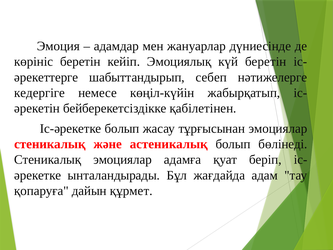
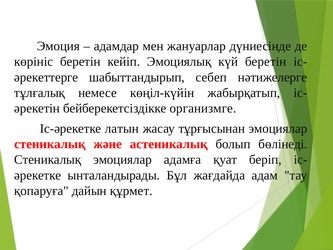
кедергiге: кедергiге -> тұлғалық (40, 93)
қабiлетiнен: қабiлетiнен -> организмге (203, 108)
Iс-əрекетке болып: болып -> латын (122, 128)
